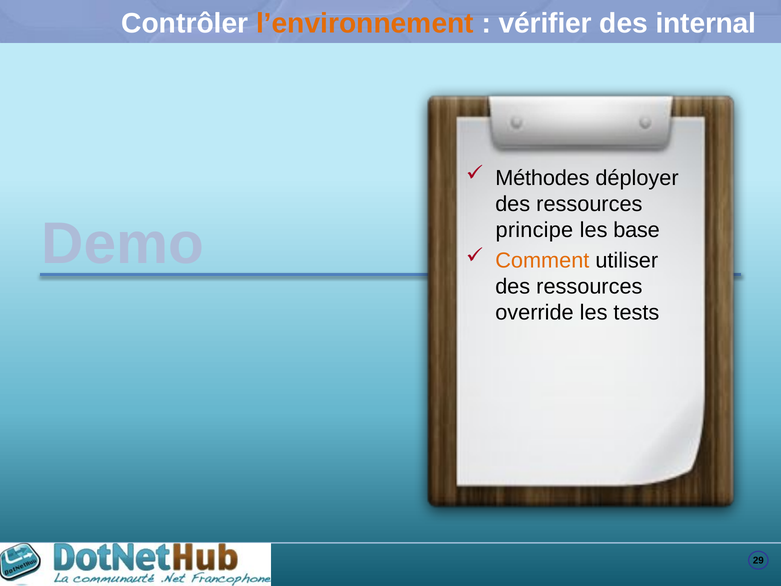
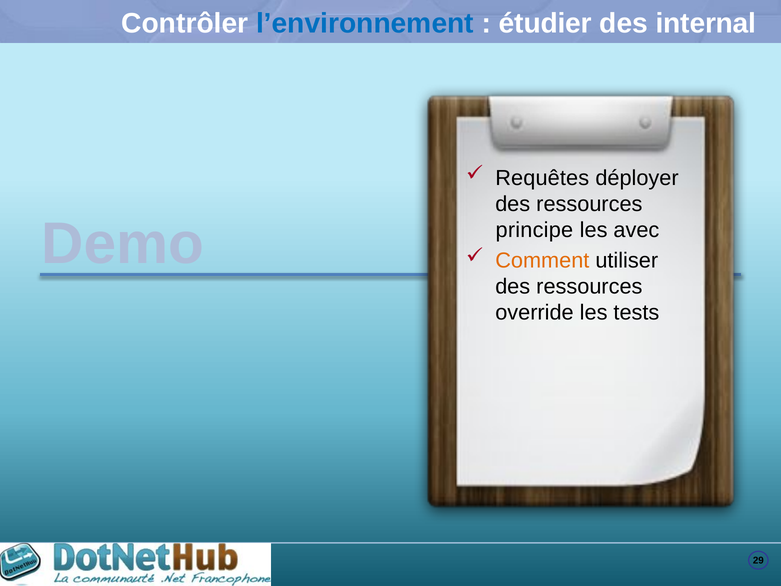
l’environnement colour: orange -> blue (365, 24)
vérifier: vérifier -> étudier (545, 24)
Méthodes: Méthodes -> Requêtes (542, 178)
base: base -> avec (636, 230)
